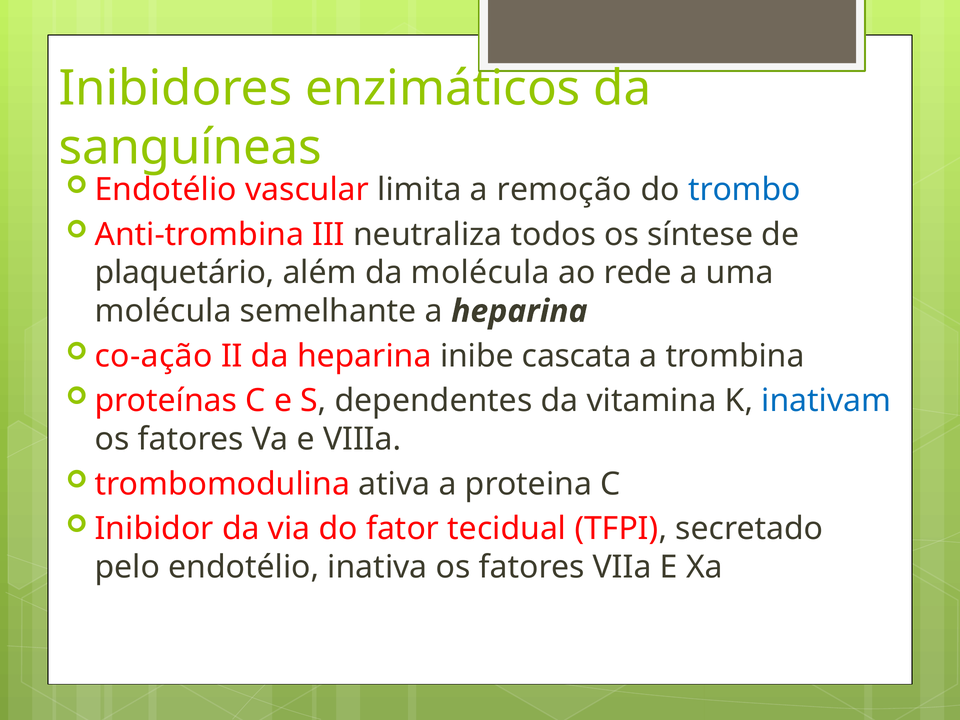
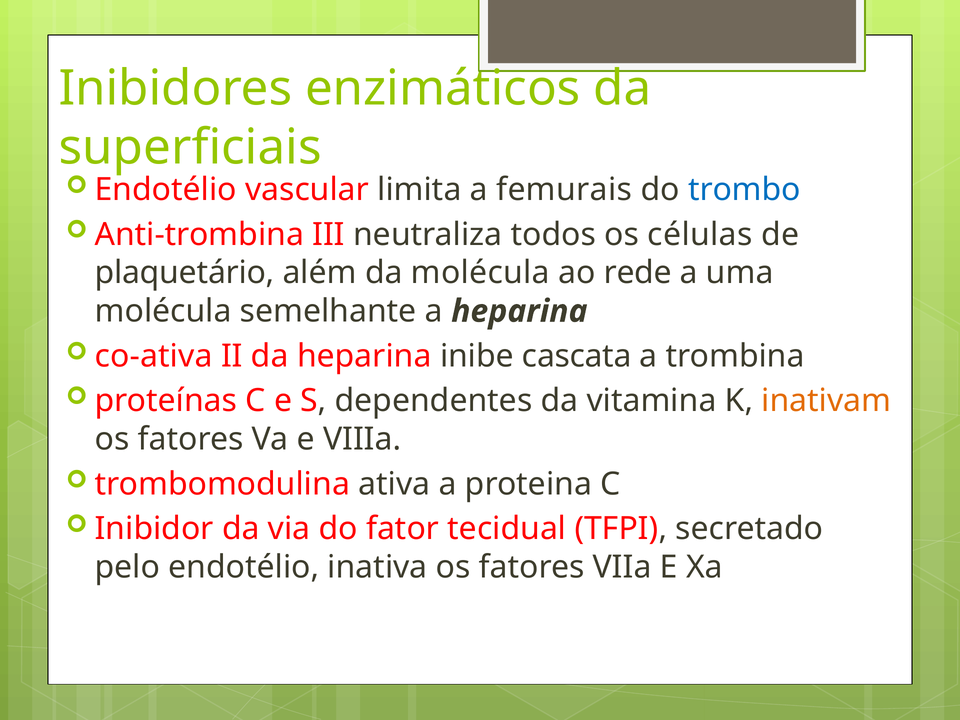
sanguíneas: sanguíneas -> superficiais (190, 148)
remoção: remoção -> femurais (564, 190)
síntese: síntese -> células (700, 234)
co-ação: co-ação -> co-ativa (154, 356)
inativam colour: blue -> orange (826, 401)
